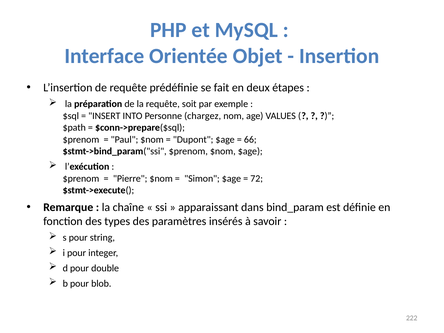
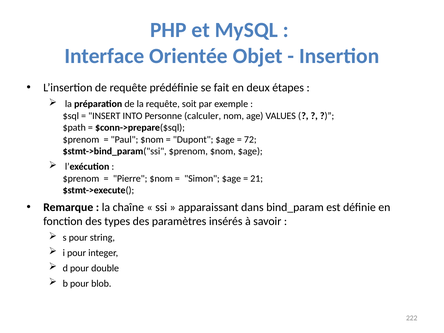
chargez: chargez -> calculer (203, 116)
66: 66 -> 72 (250, 140)
72: 72 -> 21 (257, 179)
